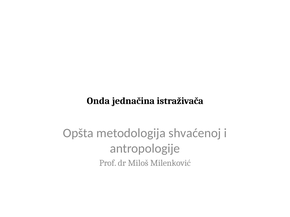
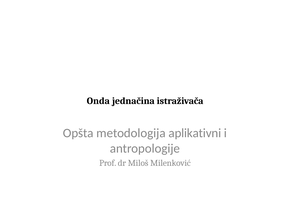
shvaćenoj: shvaćenoj -> aplikativni (195, 133)
